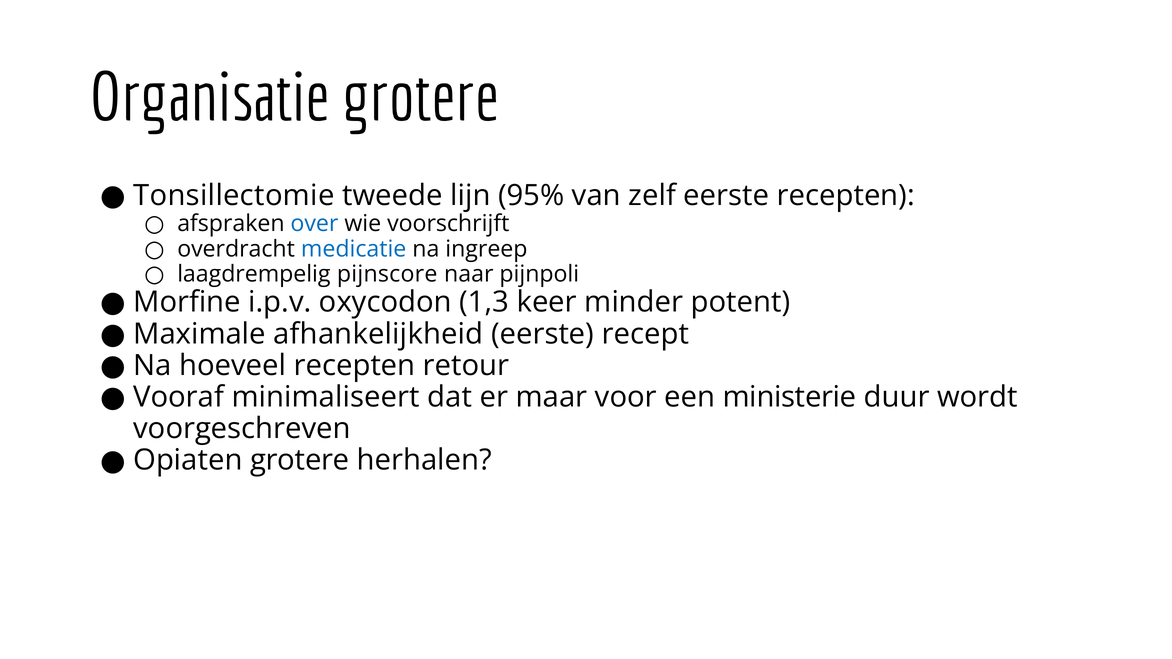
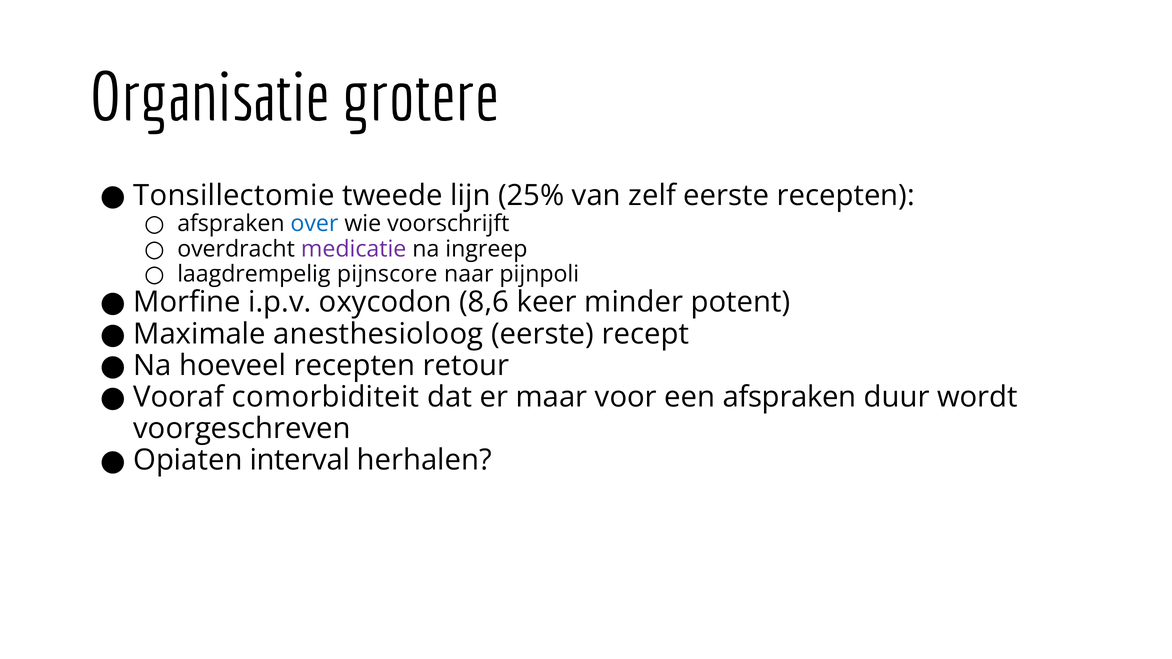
95%: 95% -> 25% (531, 196)
medicatie colour: blue -> purple (354, 249)
1,3: 1,3 -> 8,6 (484, 302)
afhankelijkheid: afhankelijkheid -> anesthesioloog (378, 334)
minimaliseert: minimaliseert -> comorbiditeit (326, 397)
een ministerie: ministerie -> afspraken (790, 397)
Opiaten grotere: grotere -> interval (300, 460)
